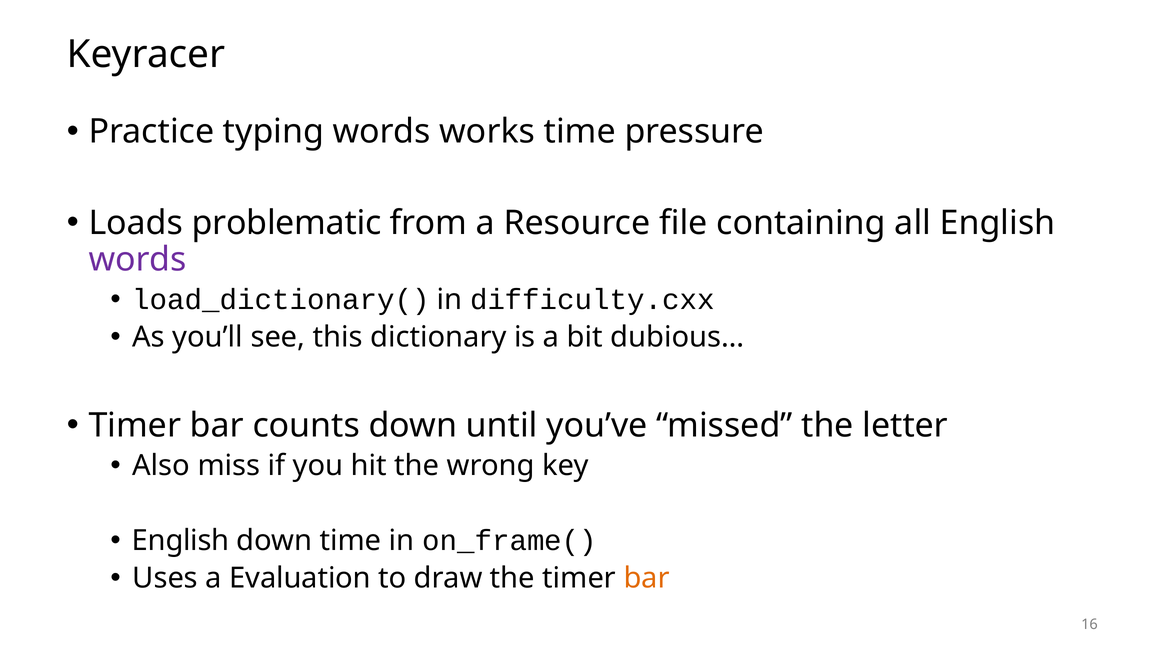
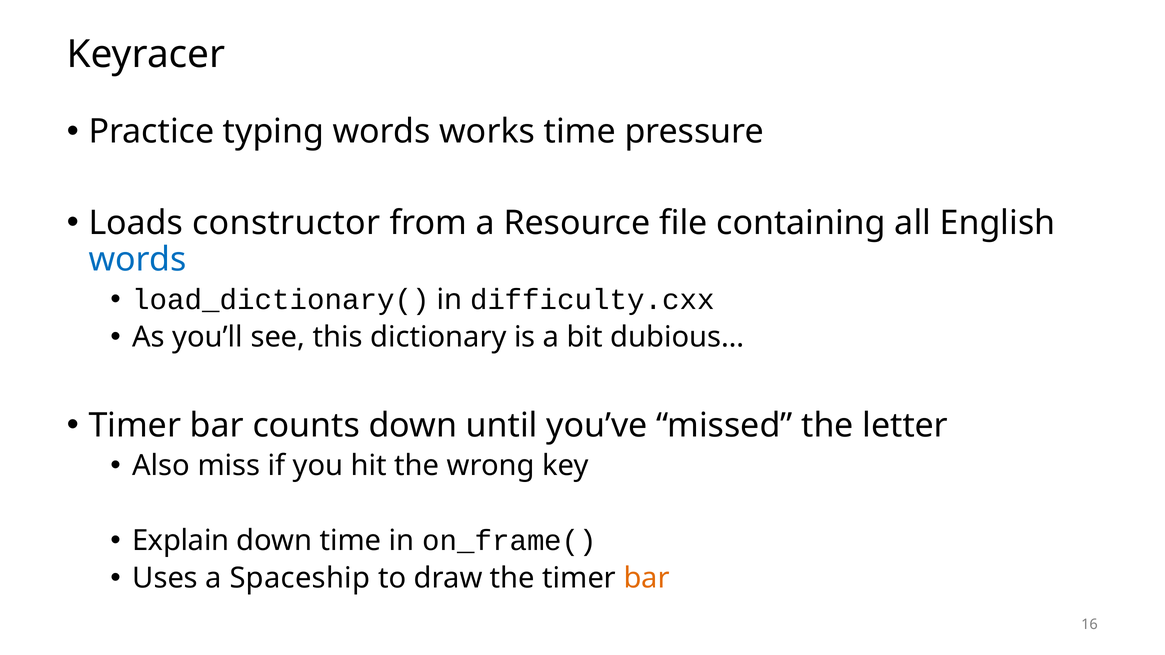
problematic: problematic -> constructor (286, 223)
words colour: purple -> blue (138, 260)
English: English -> Explain (181, 541)
Evaluation: Evaluation -> Spaceship (300, 578)
